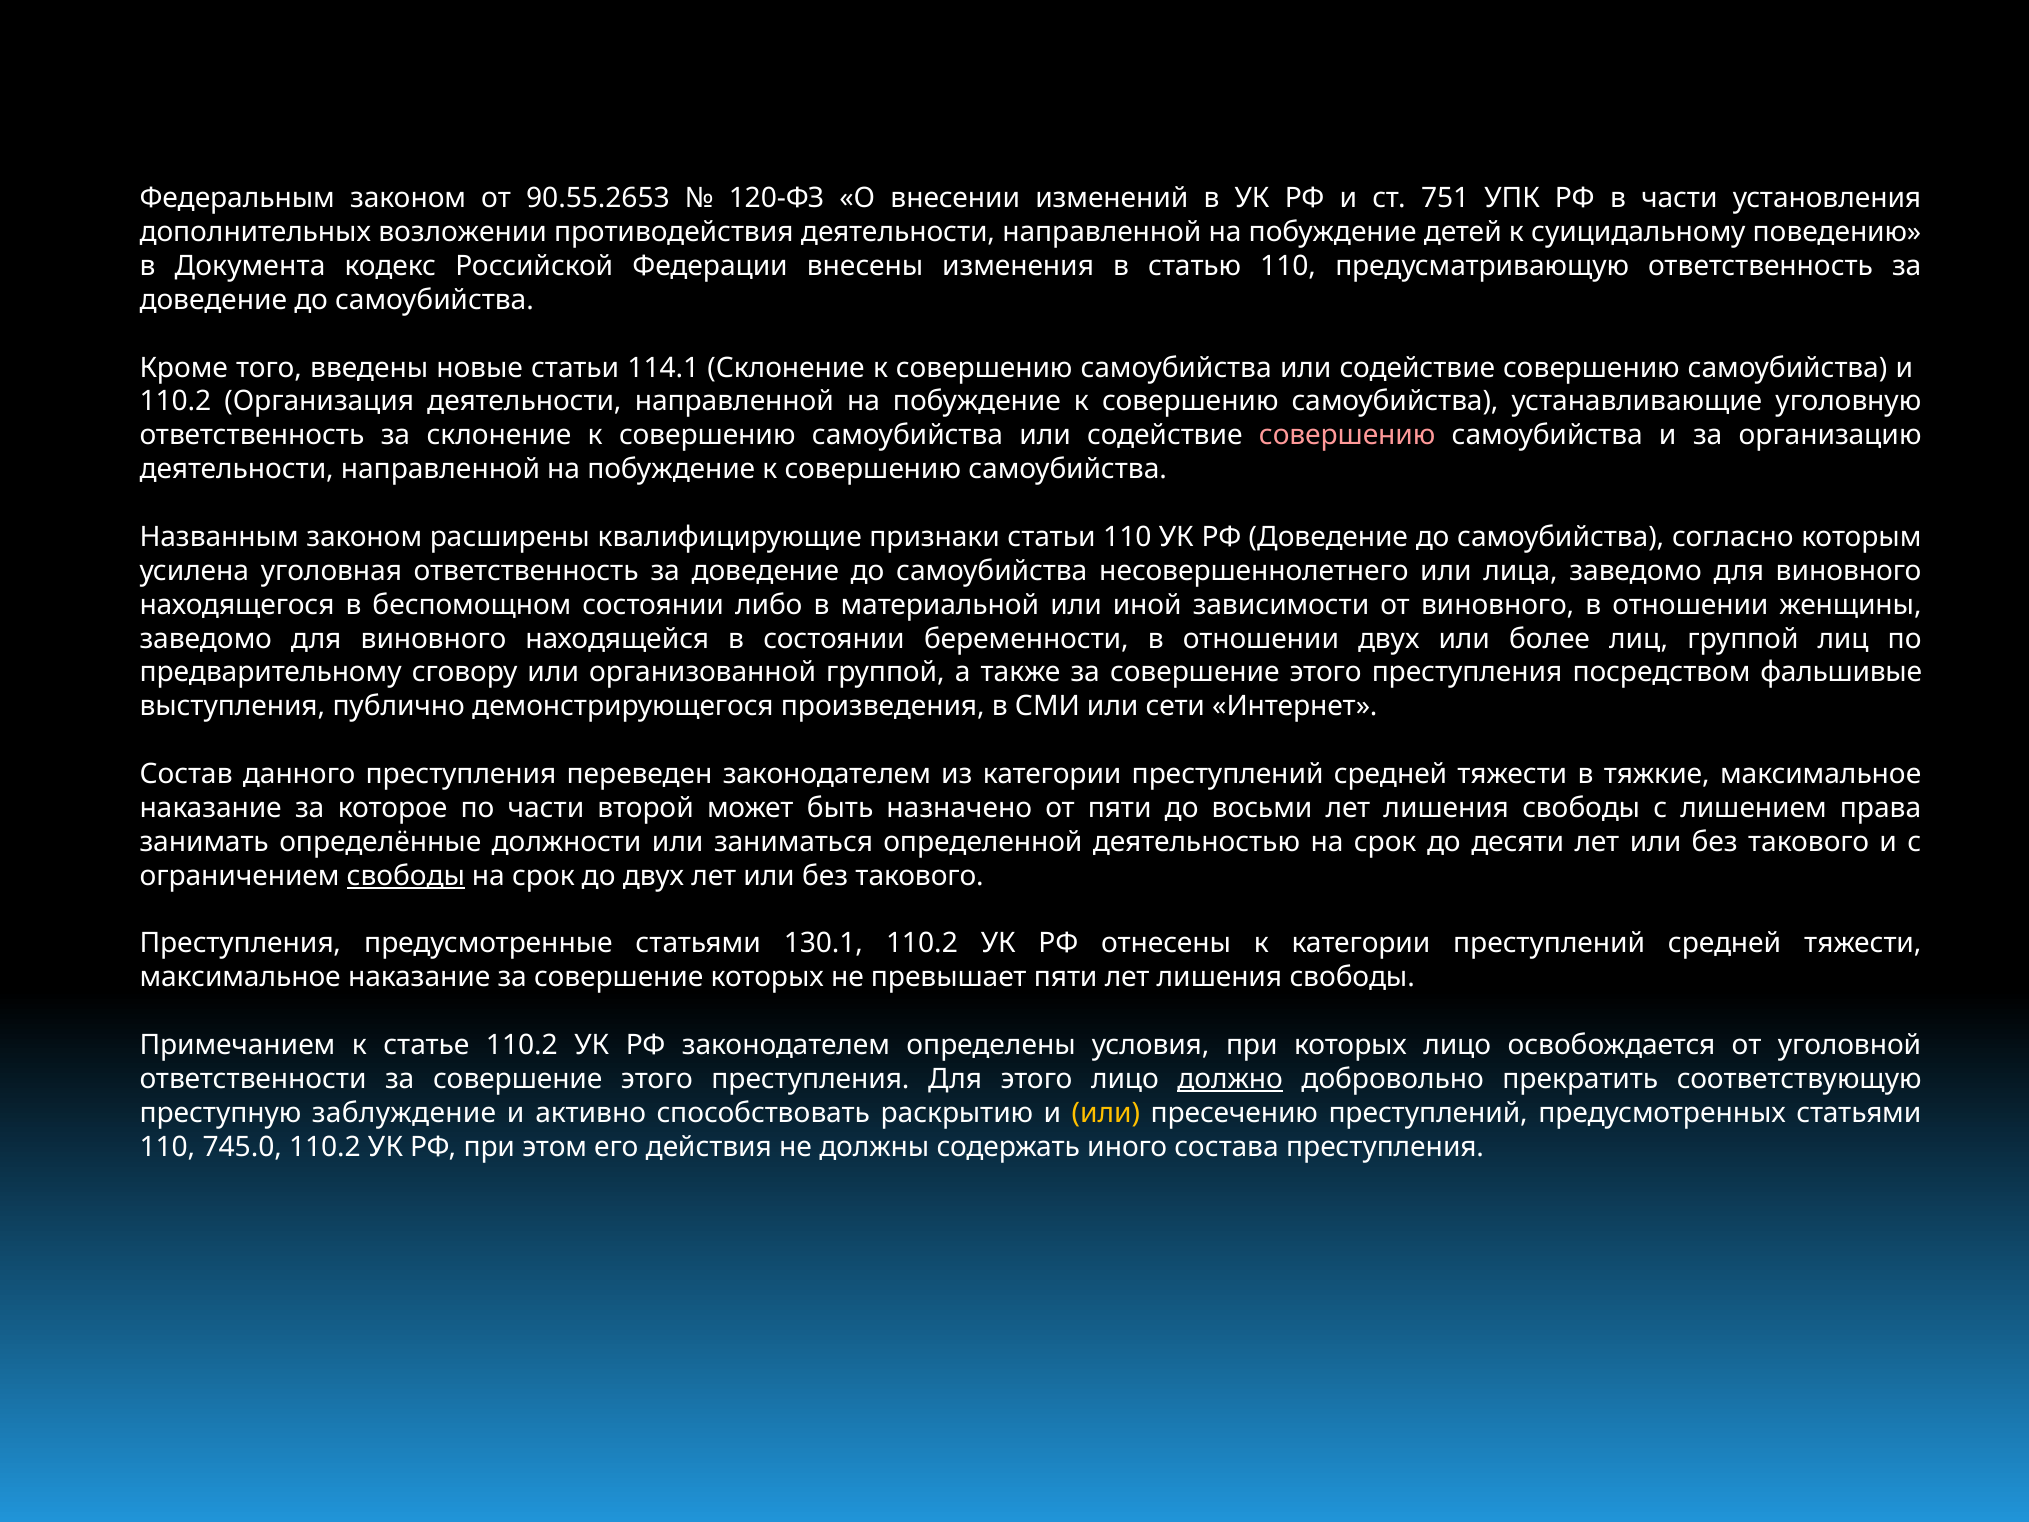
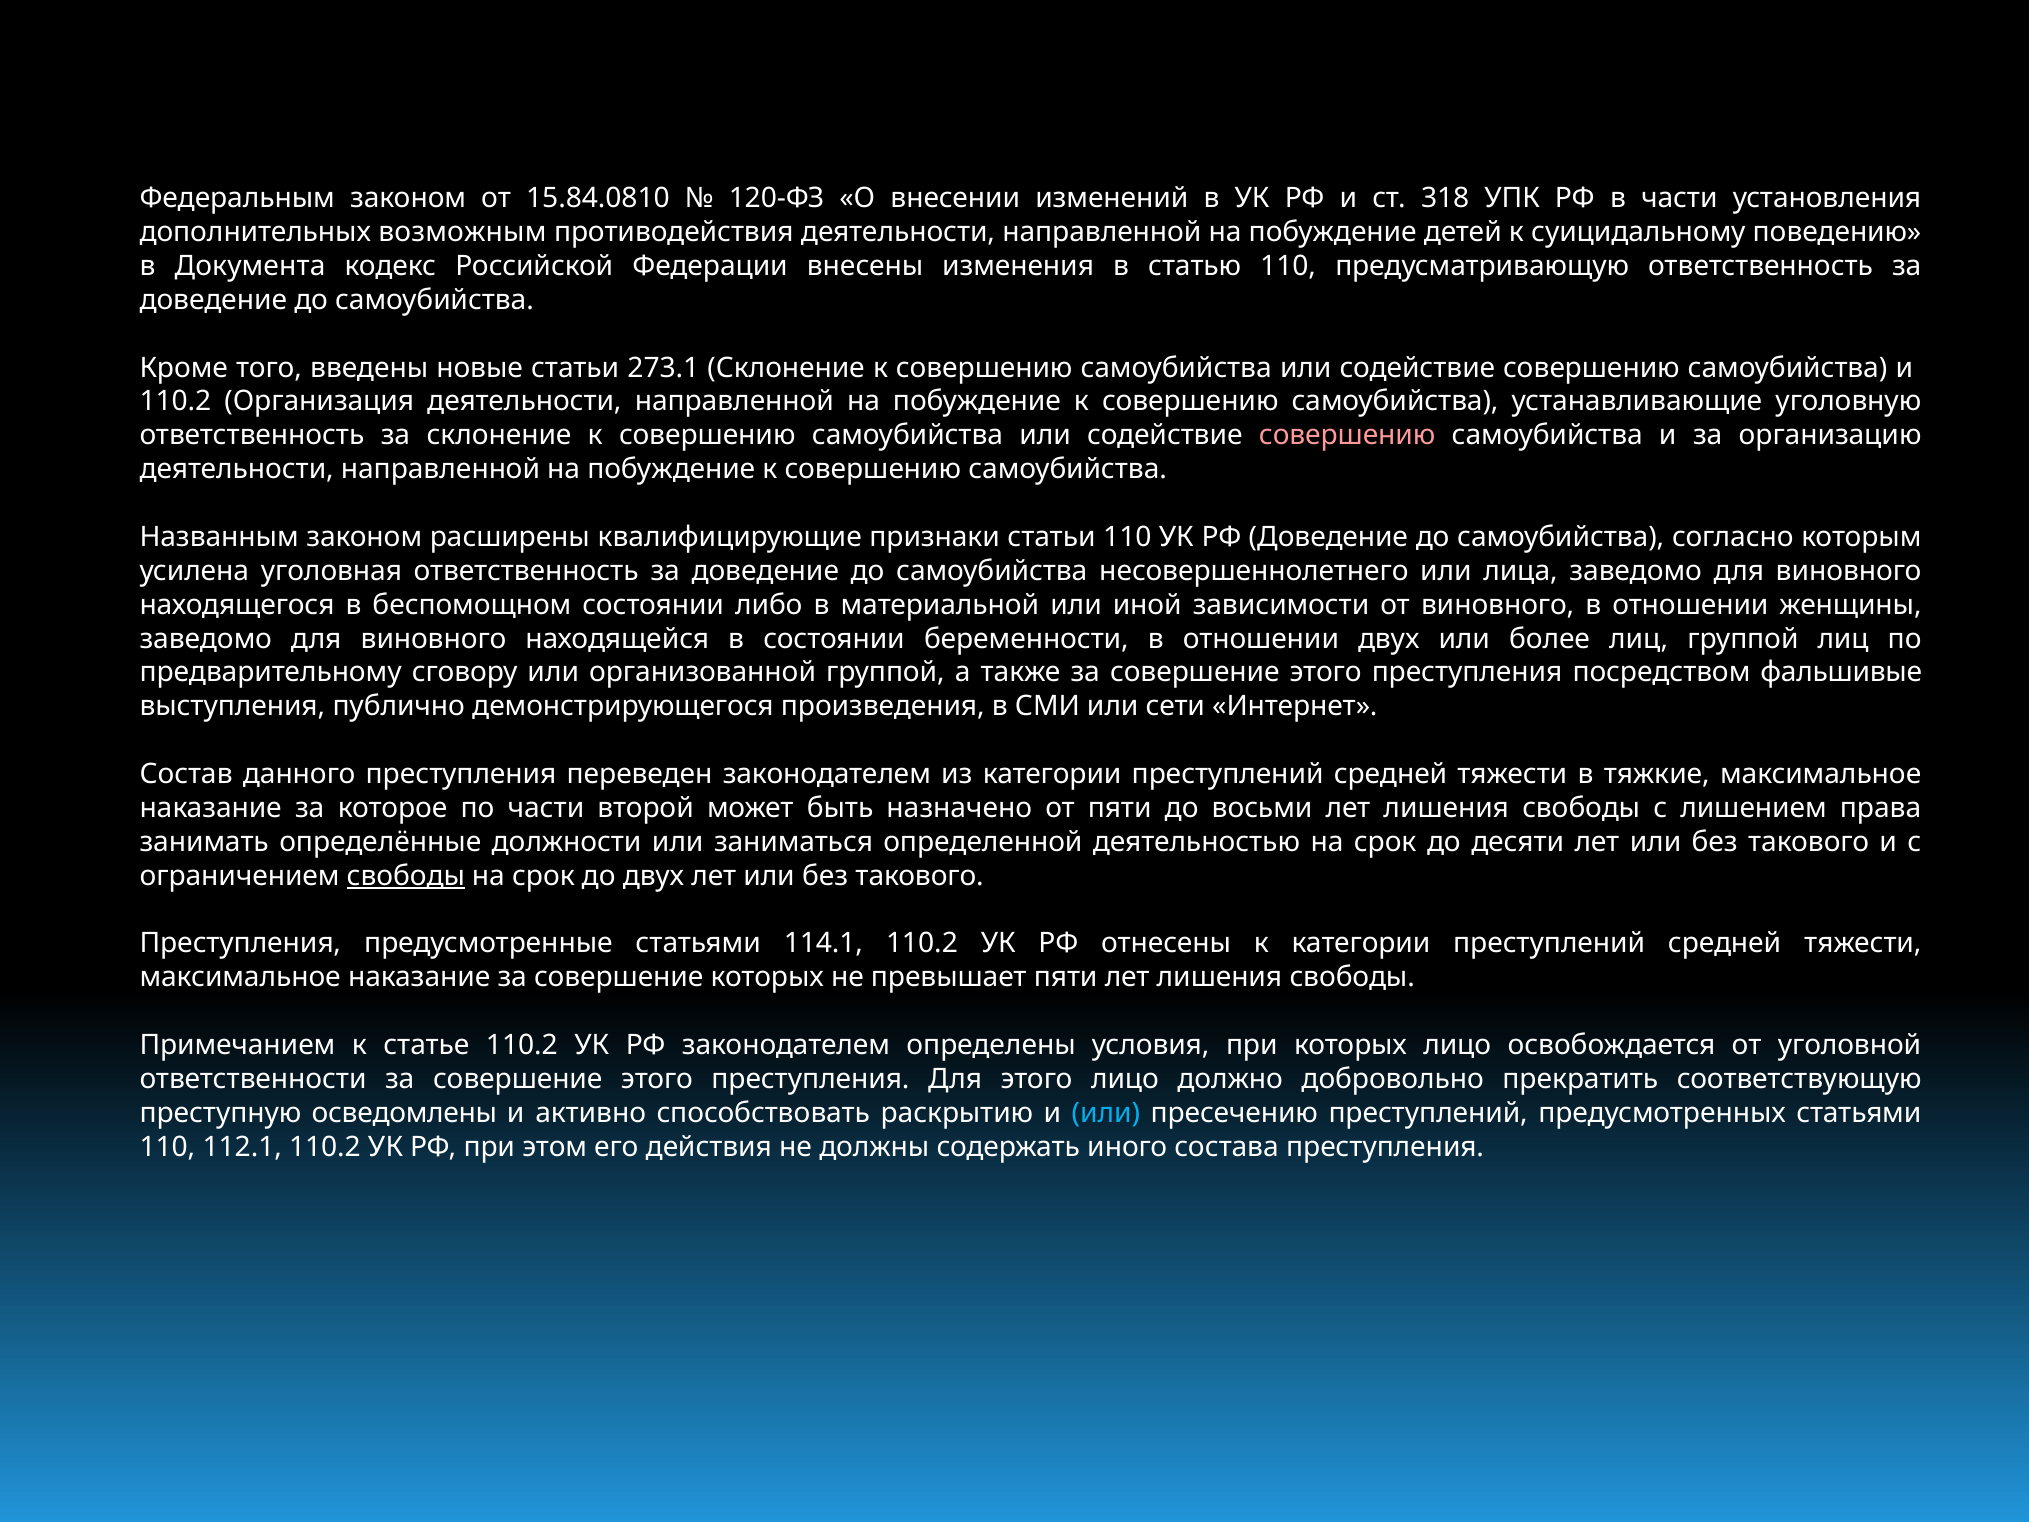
90.55.2653: 90.55.2653 -> 15.84.0810 (598, 198)
751: 751 -> 318 (1445, 198)
возложении: возложении -> возможным (462, 232)
114.1: 114.1 -> 273.1 (663, 368)
130.1: 130.1 -> 114.1 (823, 944)
должно underline: present -> none (1230, 1079)
заблуждение: заблуждение -> осведомлены (404, 1113)
или colour: yellow -> light blue (1106, 1113)
745.0: 745.0 -> 112.1 (242, 1147)
